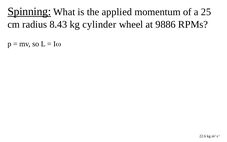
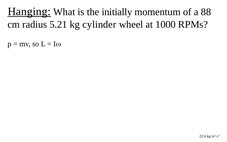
Spinning: Spinning -> Hanging (29, 12)
applied: applied -> initially (117, 12)
25: 25 -> 88 (206, 12)
8.43: 8.43 -> 5.21 (58, 24)
9886: 9886 -> 1000 (166, 24)
